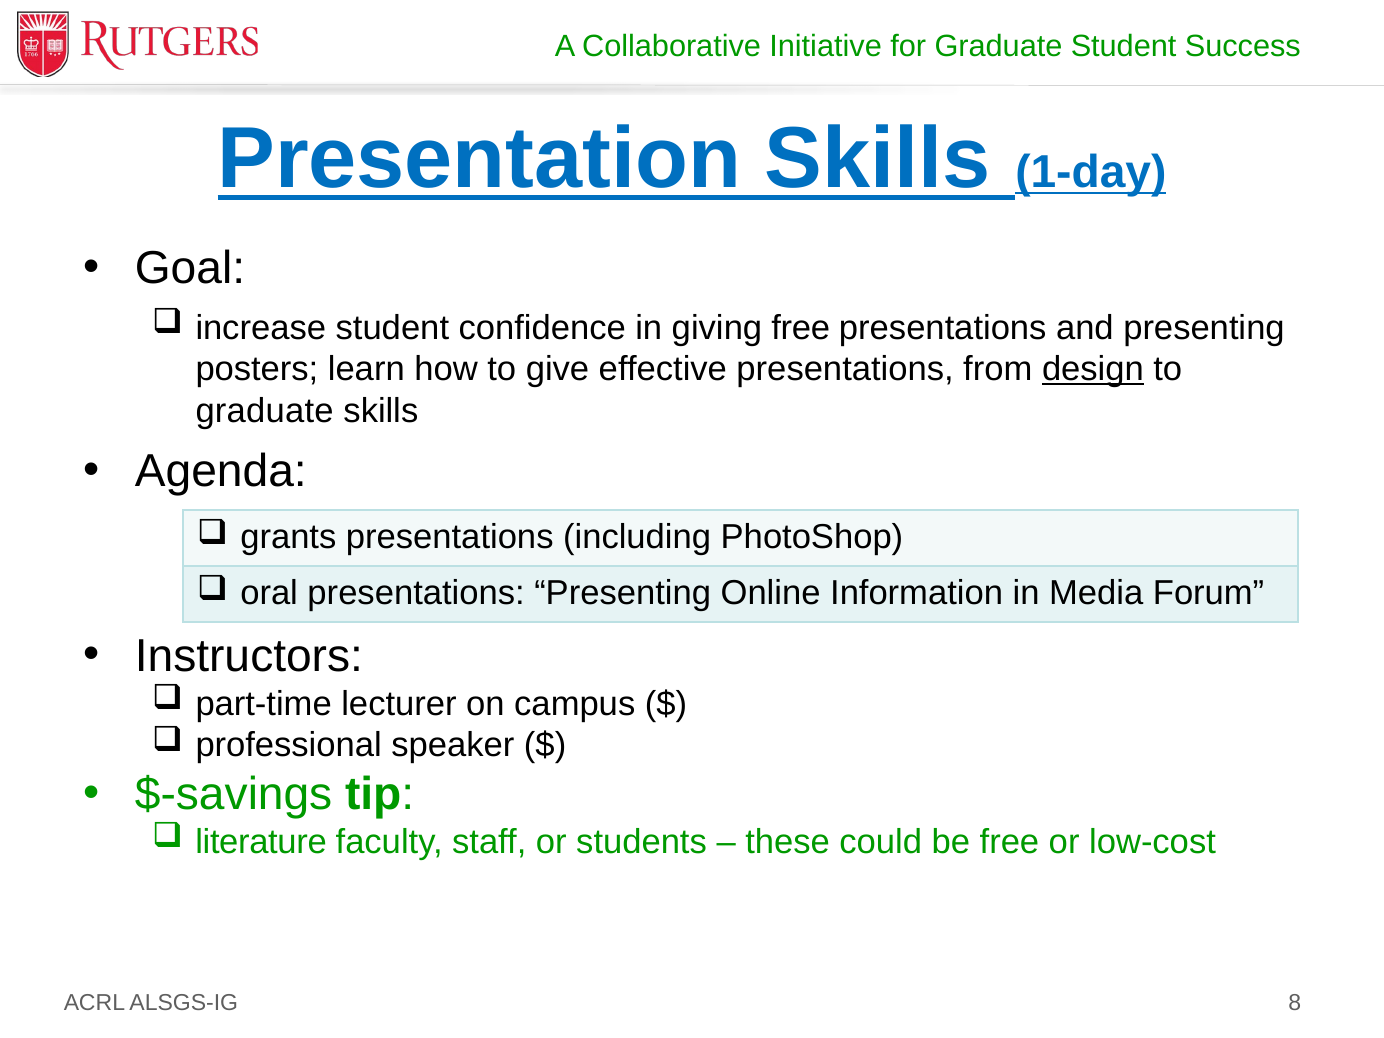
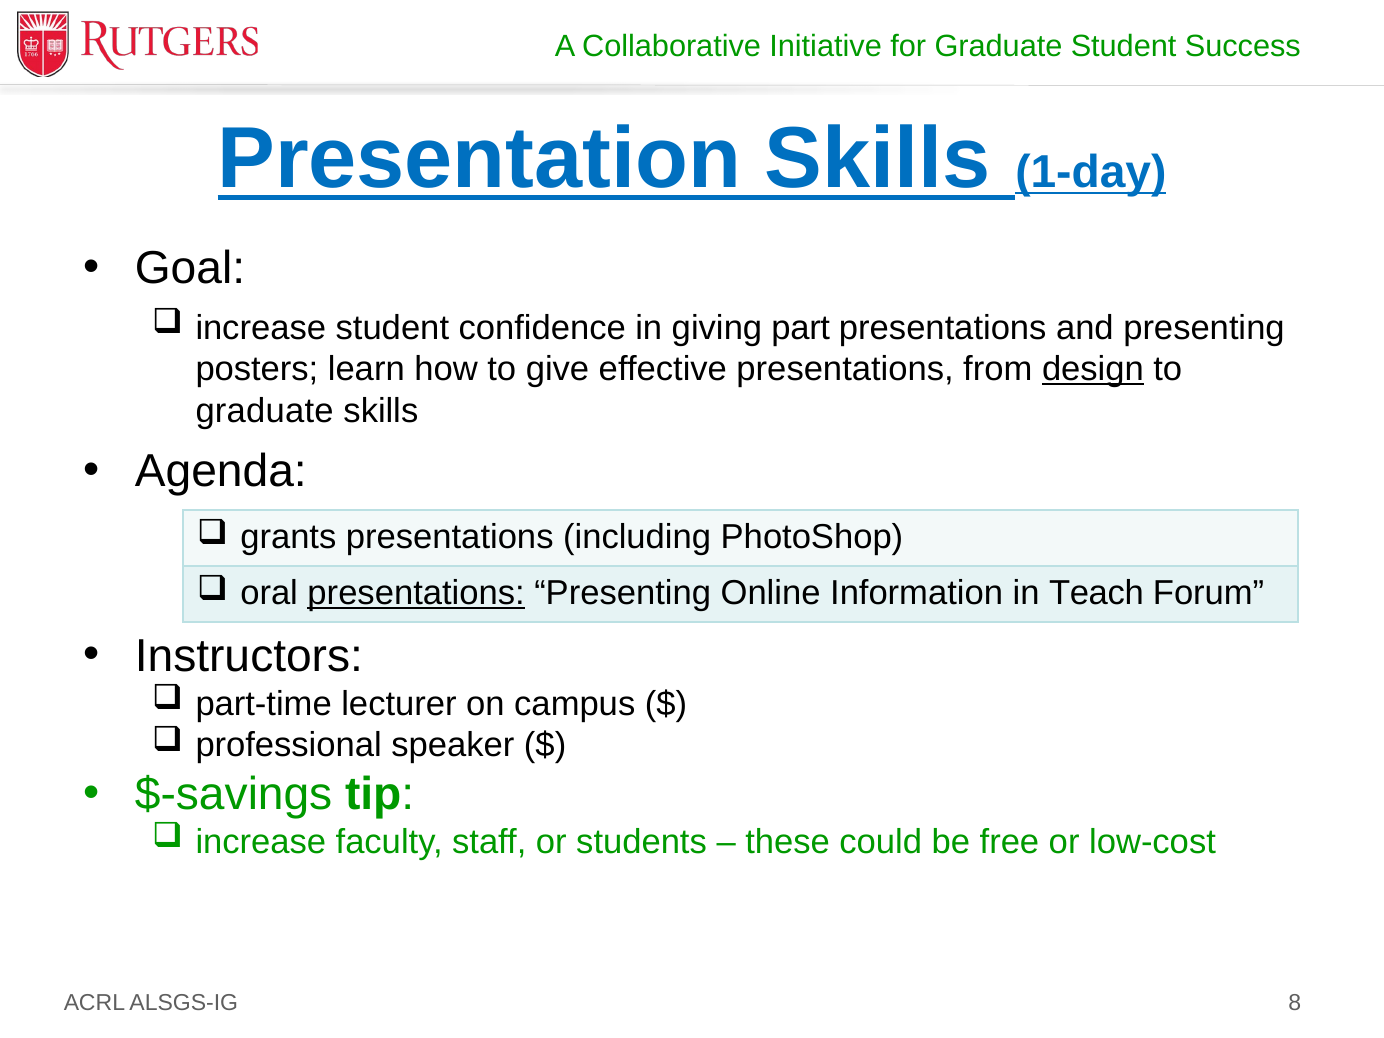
giving free: free -> part (801, 328)
presentations underline: none -> present (416, 593)
Media: Media -> Teach (1096, 593)
literature: literature -> increase (261, 842)
